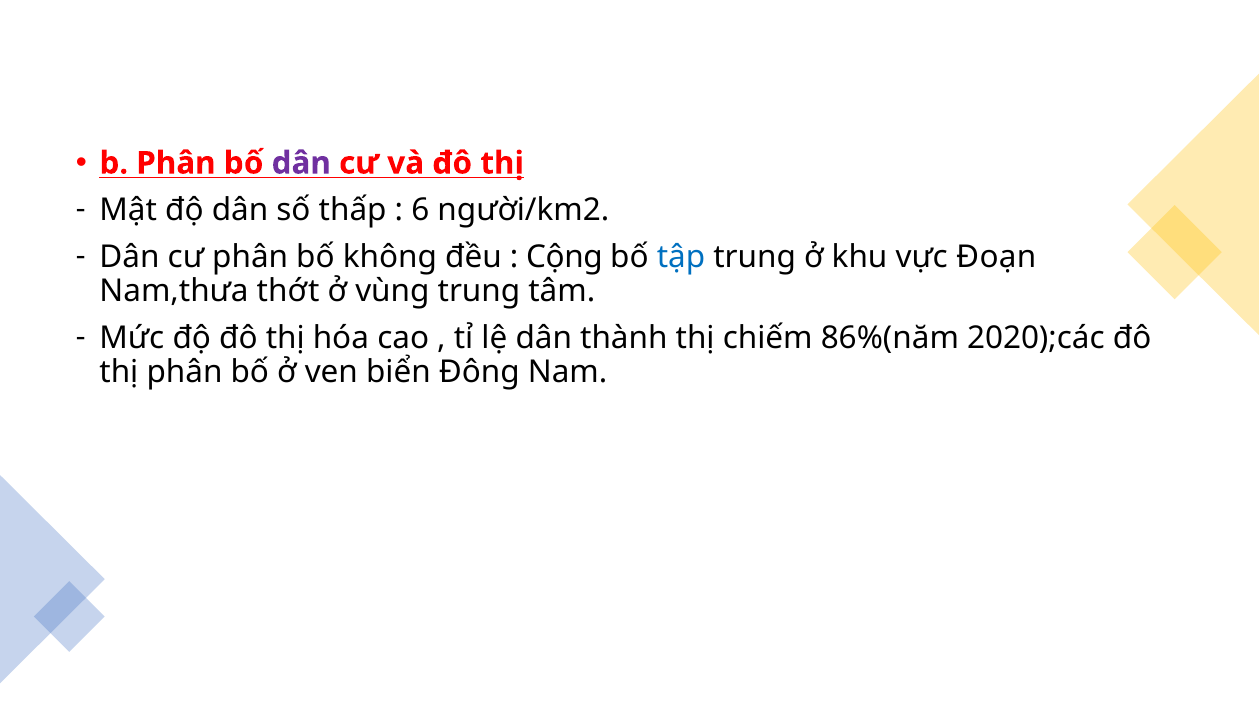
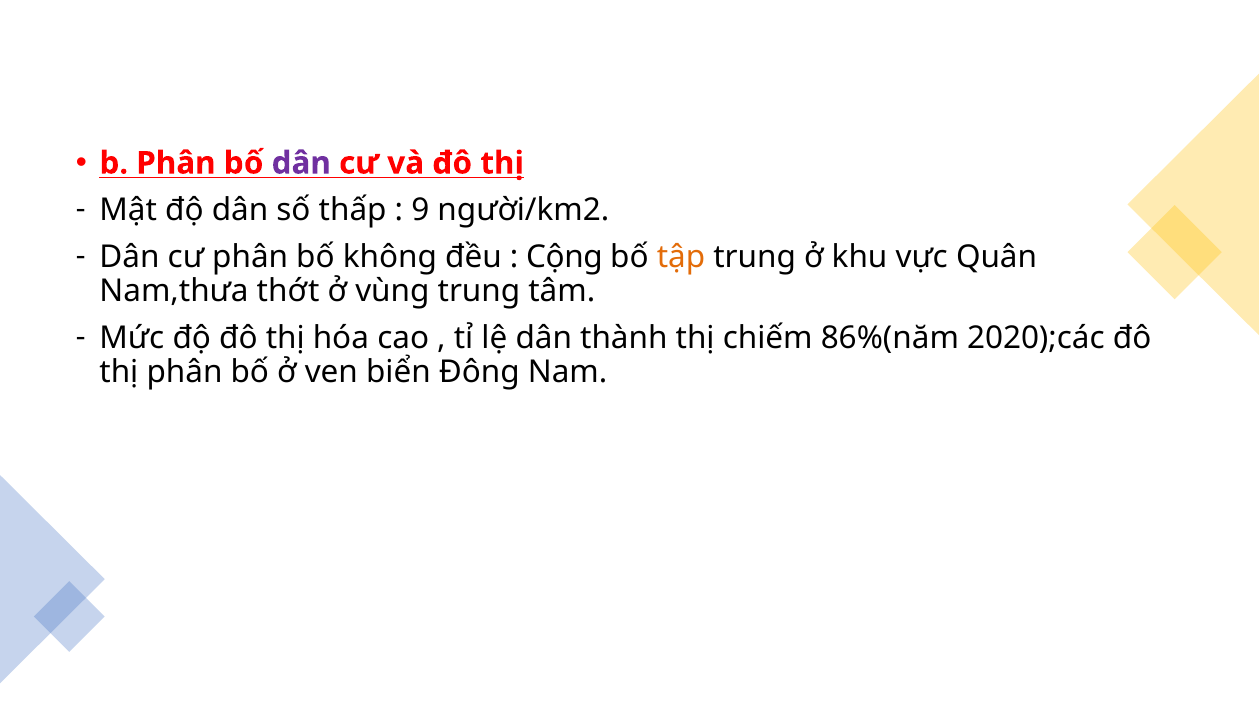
6: 6 -> 9 (420, 210)
tập colour: blue -> orange (681, 257)
Đoạn: Đoạn -> Quân (996, 257)
